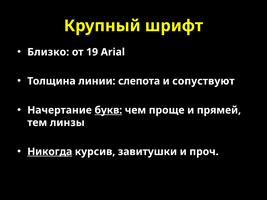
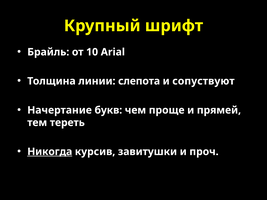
Близко: Близко -> Брайль (48, 52)
19: 19 -> 10 (92, 52)
букв underline: present -> none (108, 110)
линзы: линзы -> тереть (67, 123)
